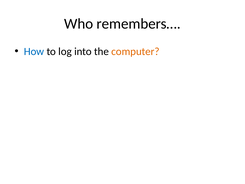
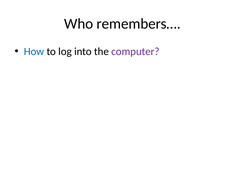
computer colour: orange -> purple (135, 51)
